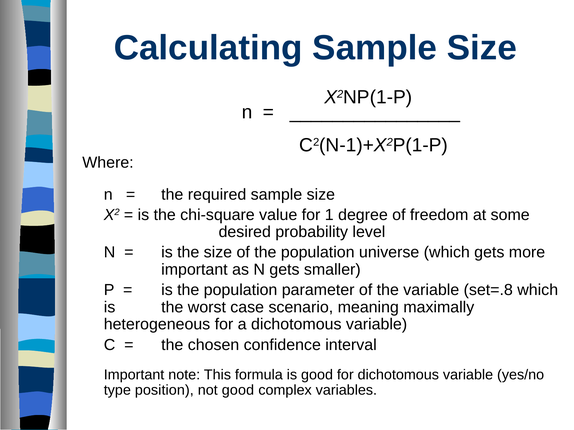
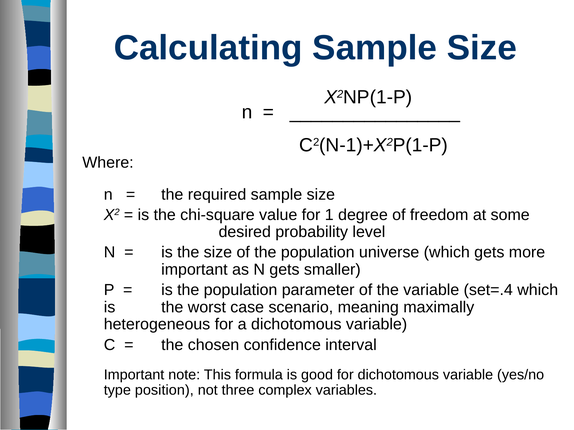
set=.8: set=.8 -> set=.4 (488, 290)
not good: good -> three (238, 391)
